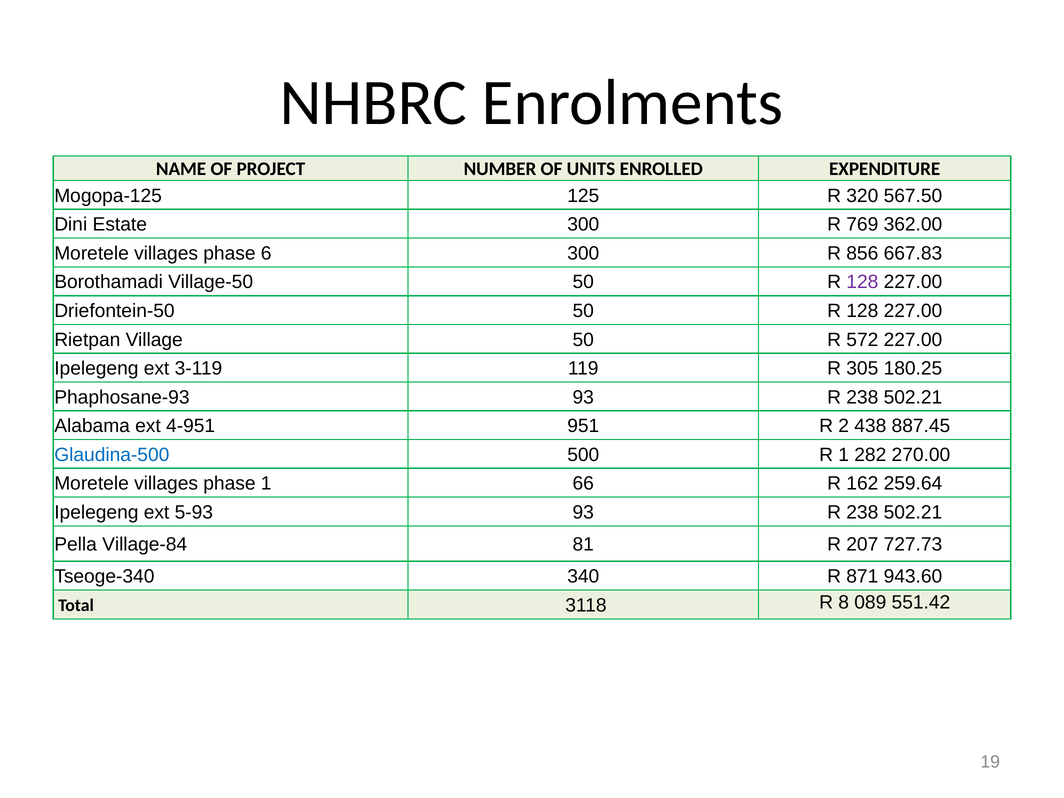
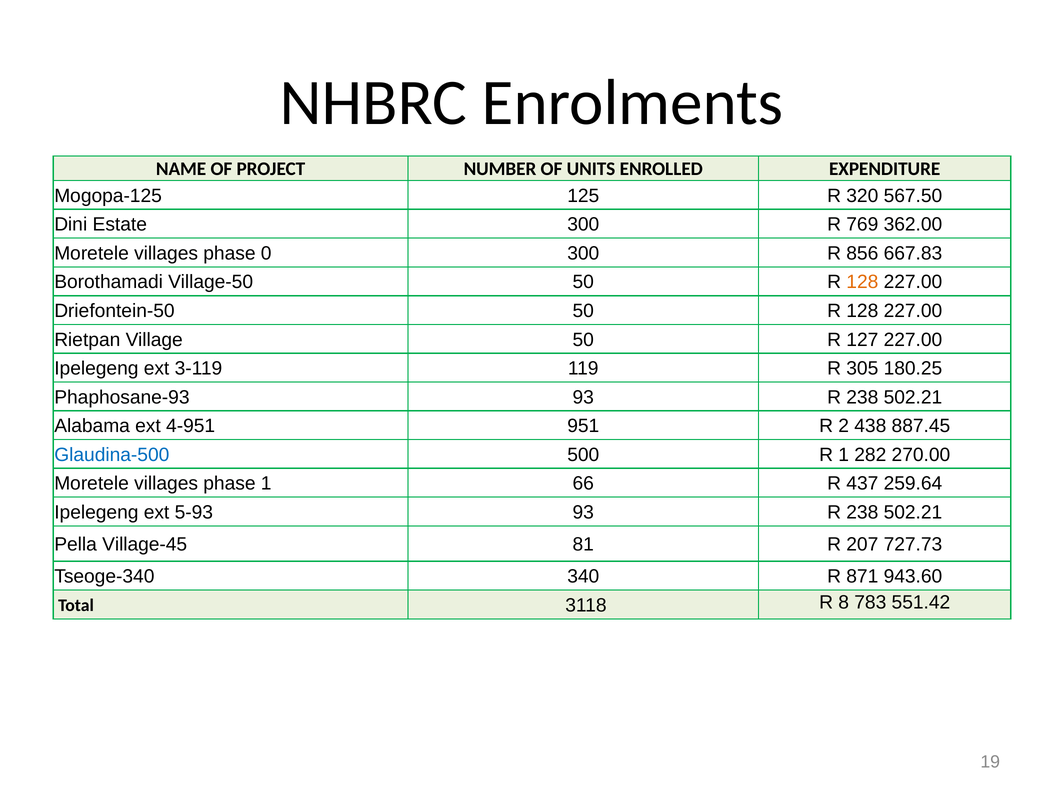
6: 6 -> 0 (266, 253)
128 colour: purple -> orange (862, 282)
572: 572 -> 127 (862, 340)
162: 162 -> 437 (862, 484)
Village-84: Village-84 -> Village-45 (145, 544)
089: 089 -> 783 (870, 602)
